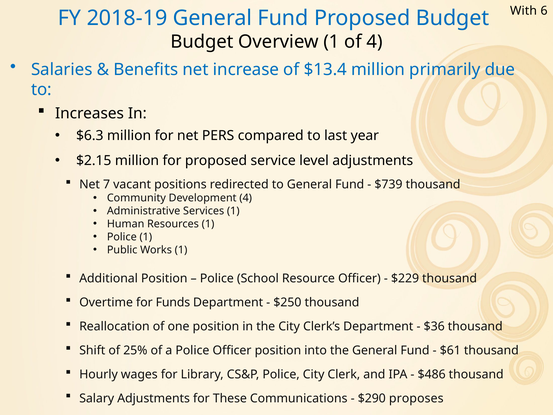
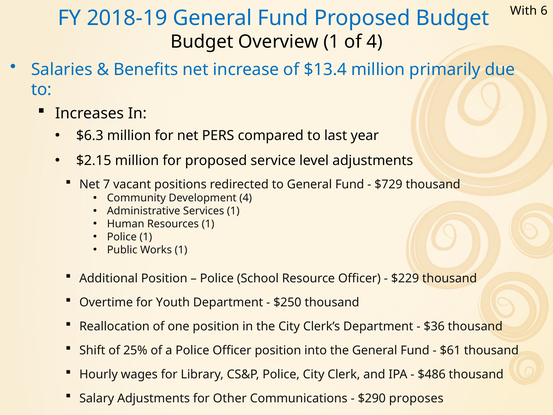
$739: $739 -> $729 (388, 184)
Funds: Funds -> Youth (173, 302)
These: These -> Other (230, 398)
